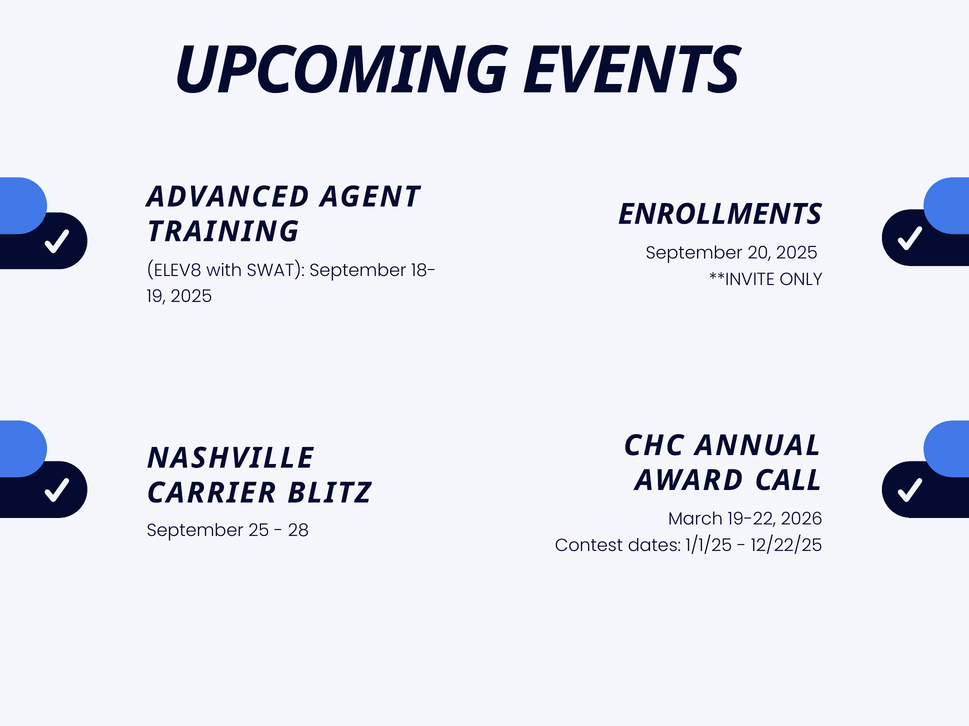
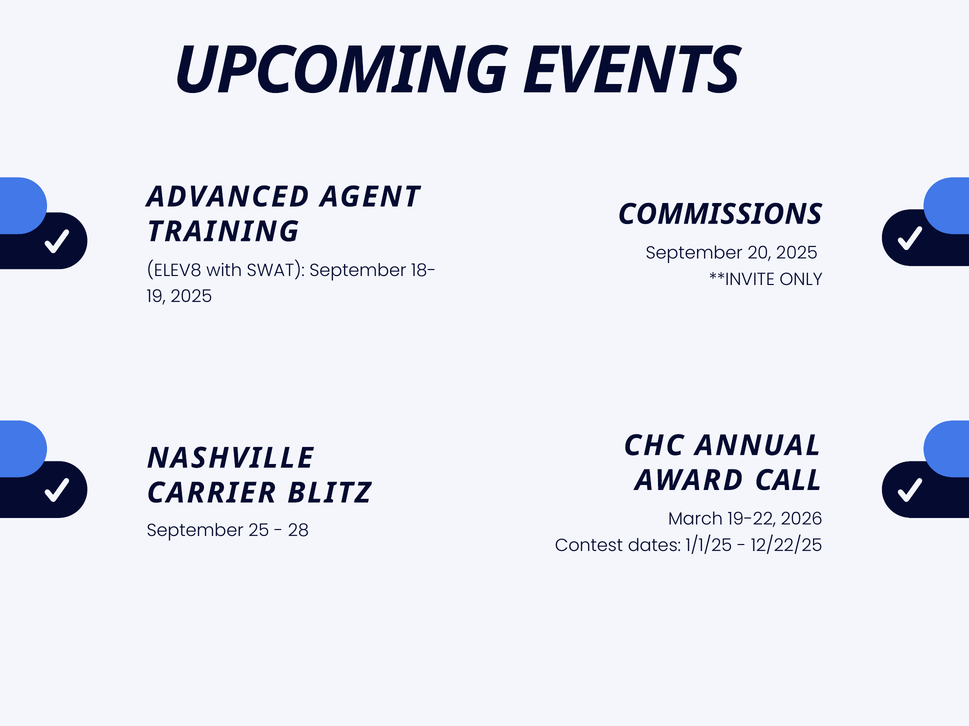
ENROLLMENTS: ENROLLMENTS -> COMMISSIONS (720, 214)
